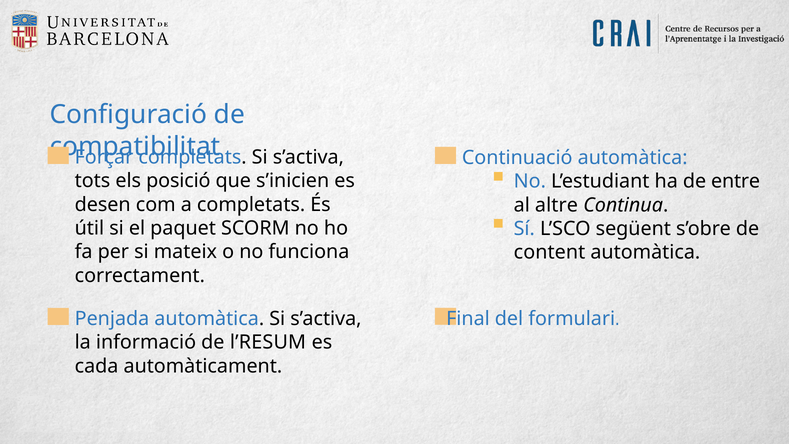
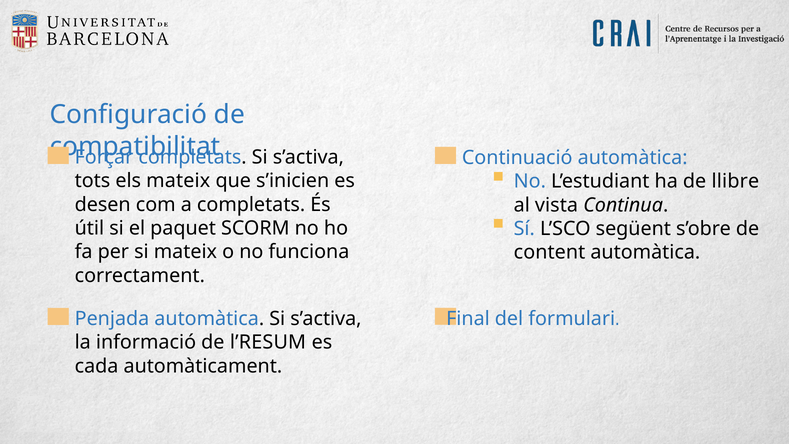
entre: entre -> llibre (735, 181)
els posició: posició -> mateix (178, 181)
altre: altre -> vista (556, 205)
